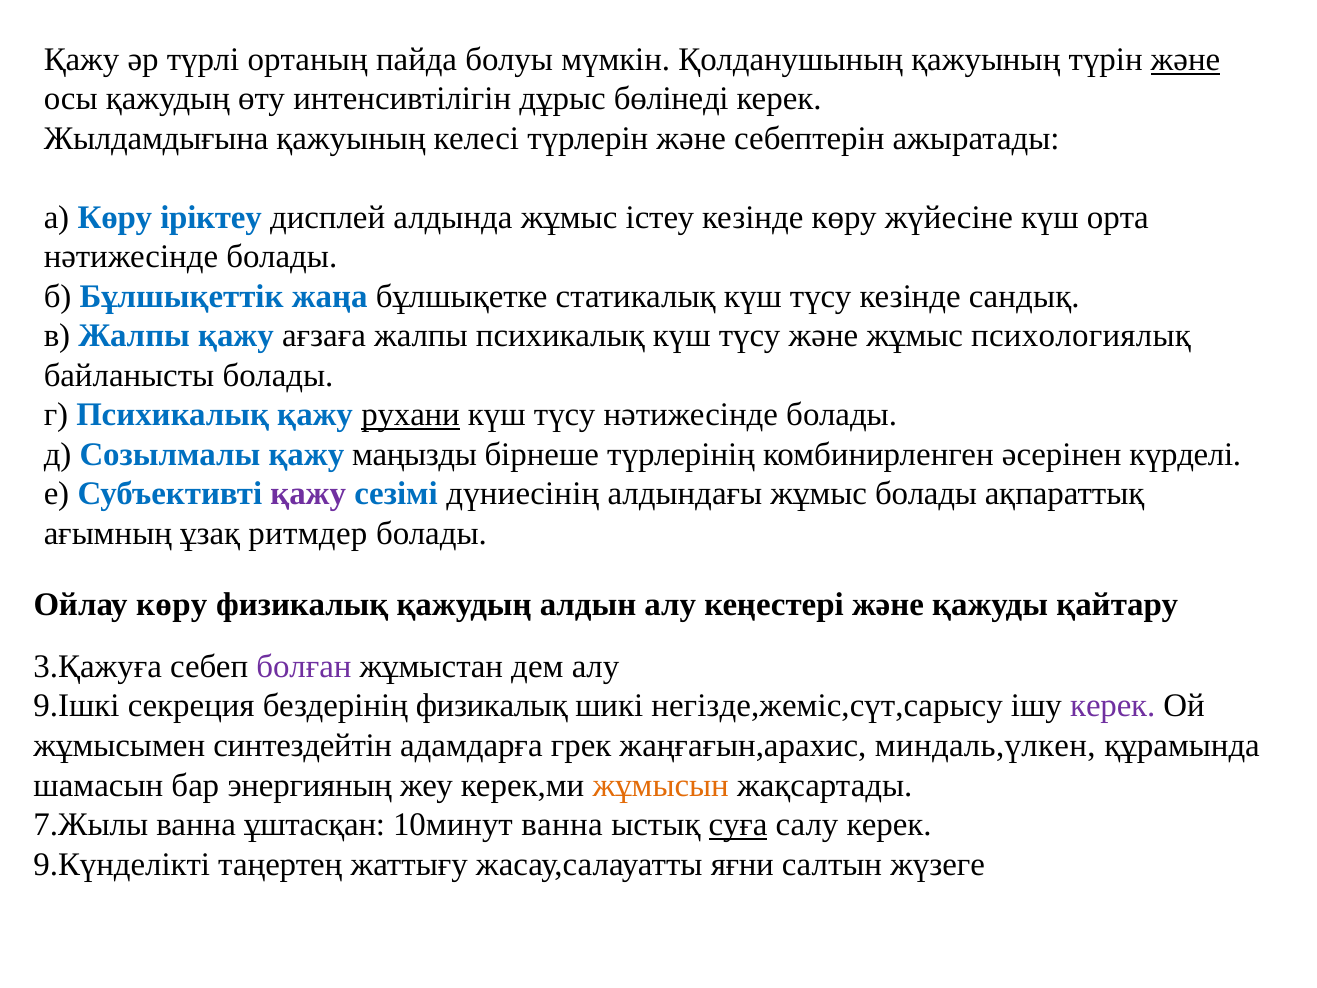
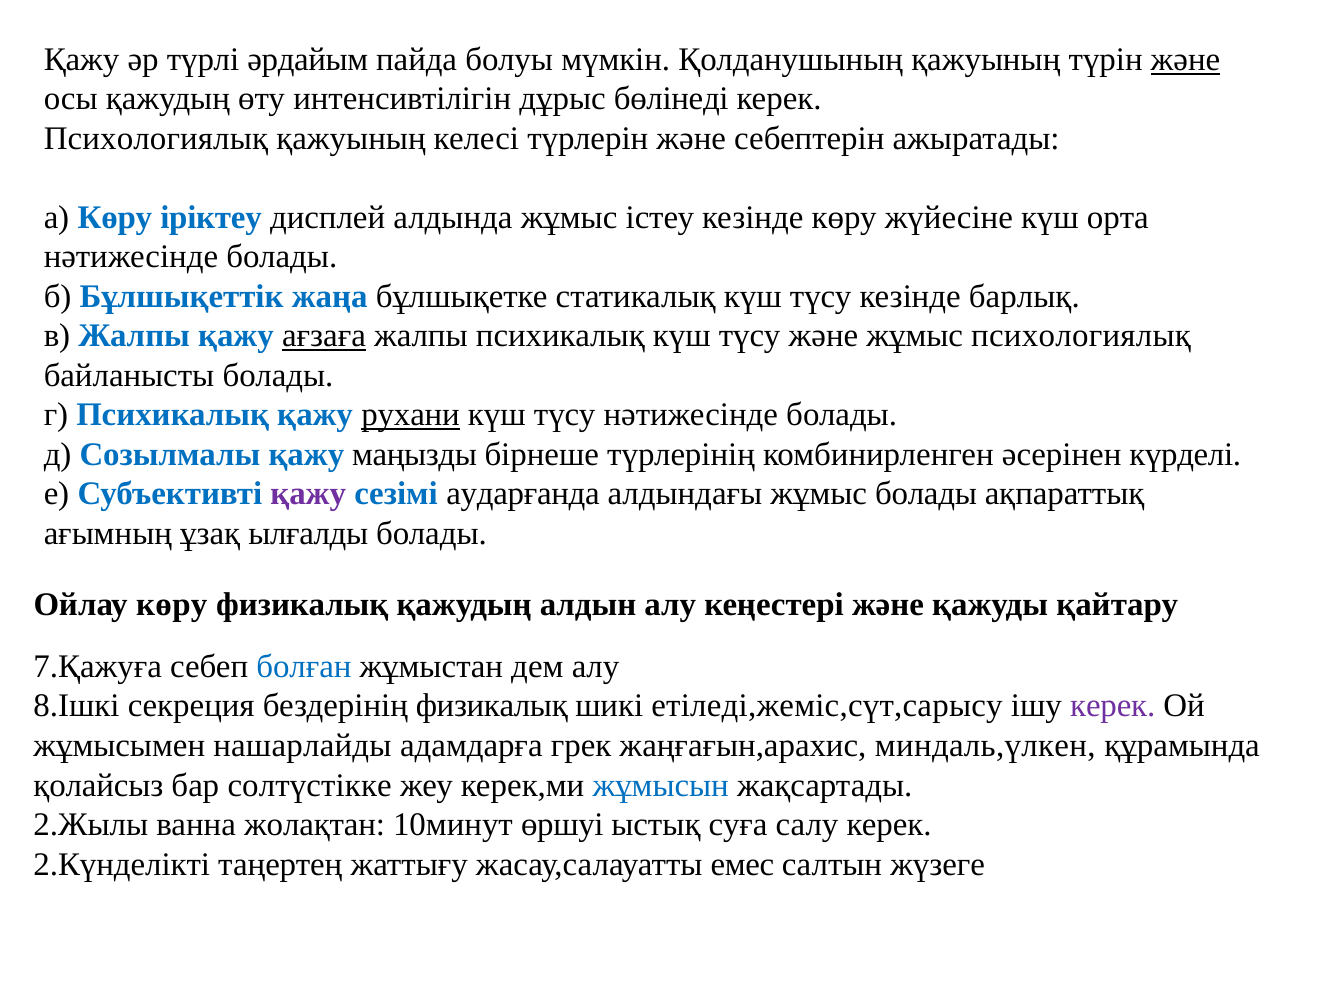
ортаның: ортаның -> әрдайым (308, 59)
Жылдамдығына: Жылдамдығына -> Психологиялық (156, 138)
сандық: сандық -> барлық (1024, 296)
ағзаға underline: none -> present (324, 336)
дүниесінің: дүниесінің -> аударғанда (523, 494)
ритмдер: ритмдер -> ылғалды (308, 533)
3.Қажуға: 3.Қажуға -> 7.Қажуға (98, 666)
болған colour: purple -> blue (304, 666)
9.Ішкі: 9.Ішкі -> 8.Ішкі (76, 706)
негізде,жеміс,сүт,сарысу: негізде,жеміс,сүт,сарысу -> етіледі,жеміс,сүт,сарысу (827, 706)
синтездейтін: синтездейтін -> нашарлайды (302, 745)
шамасын: шамасын -> қолайсыз (98, 785)
энергияның: энергияның -> солтүстікке (310, 785)
жұмысын colour: orange -> blue (661, 785)
7.Жылы: 7.Жылы -> 2.Жылы (91, 824)
ұштасқан: ұштасқан -> жолақтан (315, 824)
10минут ванна: ванна -> өршуі (562, 824)
суға underline: present -> none (738, 824)
9.Күнделікті: 9.Күнделікті -> 2.Күнделікті (122, 864)
яғни: яғни -> емес (742, 864)
